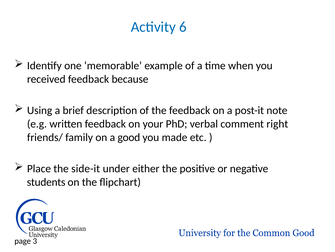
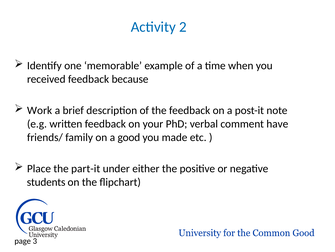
6: 6 -> 2 (183, 27)
Using: Using -> Work (40, 110)
right: right -> have (277, 123)
side-it: side-it -> part-it (86, 168)
